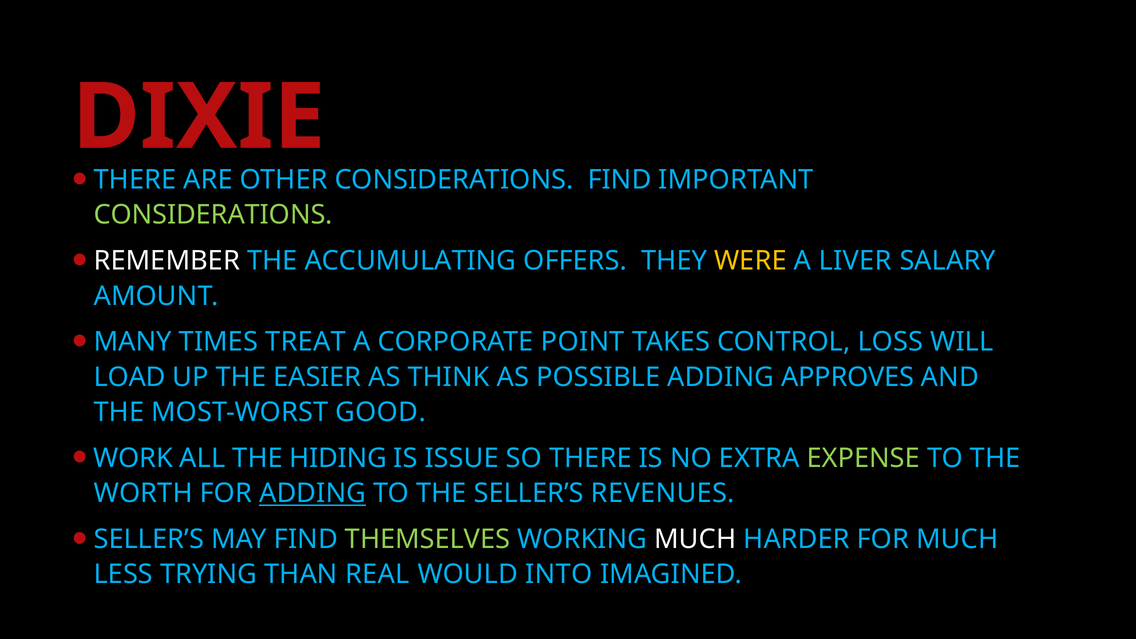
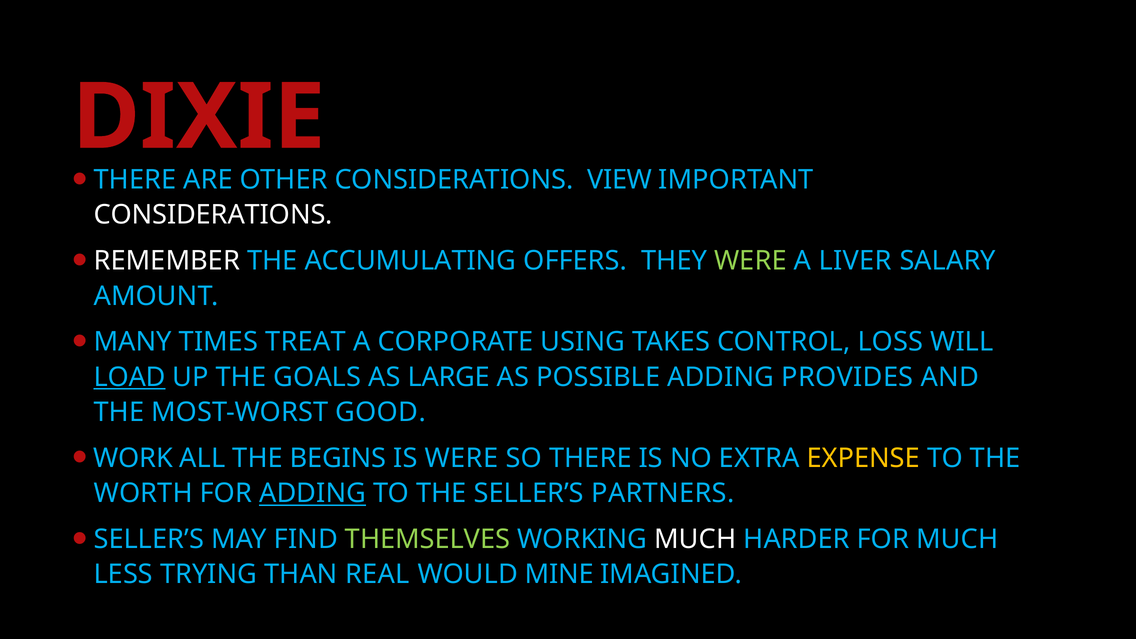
CONSIDERATIONS FIND: FIND -> VIEW (620, 180)
CONSIDERATIONS colour: light green -> white (213, 215)
WERE colour: yellow -> light green (750, 261)
POINT: POINT -> USING (583, 342)
LOAD underline: none -> present (130, 377)
EASIER: EASIER -> GOALS (317, 377)
THINK: THINK -> LARGE (449, 377)
APPROVES: APPROVES -> PROVIDES (847, 377)
HIDING: HIDING -> BEGINS (338, 458)
IS ISSUE: ISSUE -> WERE (462, 458)
EXPENSE colour: light green -> yellow (863, 458)
REVENUES: REVENUES -> PARTNERS (663, 493)
INTO: INTO -> MINE (559, 574)
